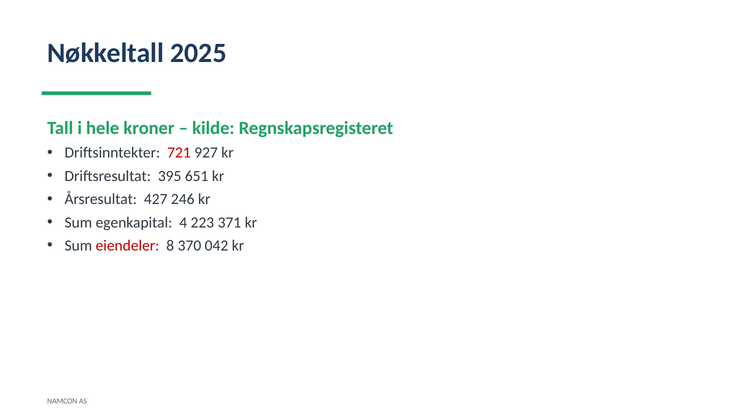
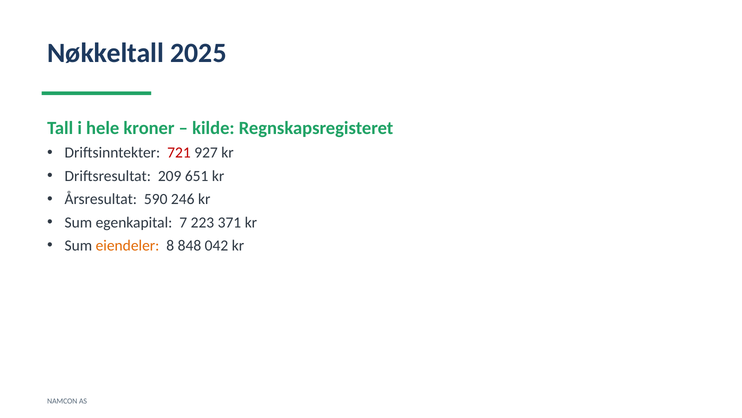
395: 395 -> 209 (170, 176)
427: 427 -> 590 (156, 199)
4: 4 -> 7 (183, 222)
eiendeler colour: red -> orange (128, 245)
370: 370 -> 848 (189, 245)
